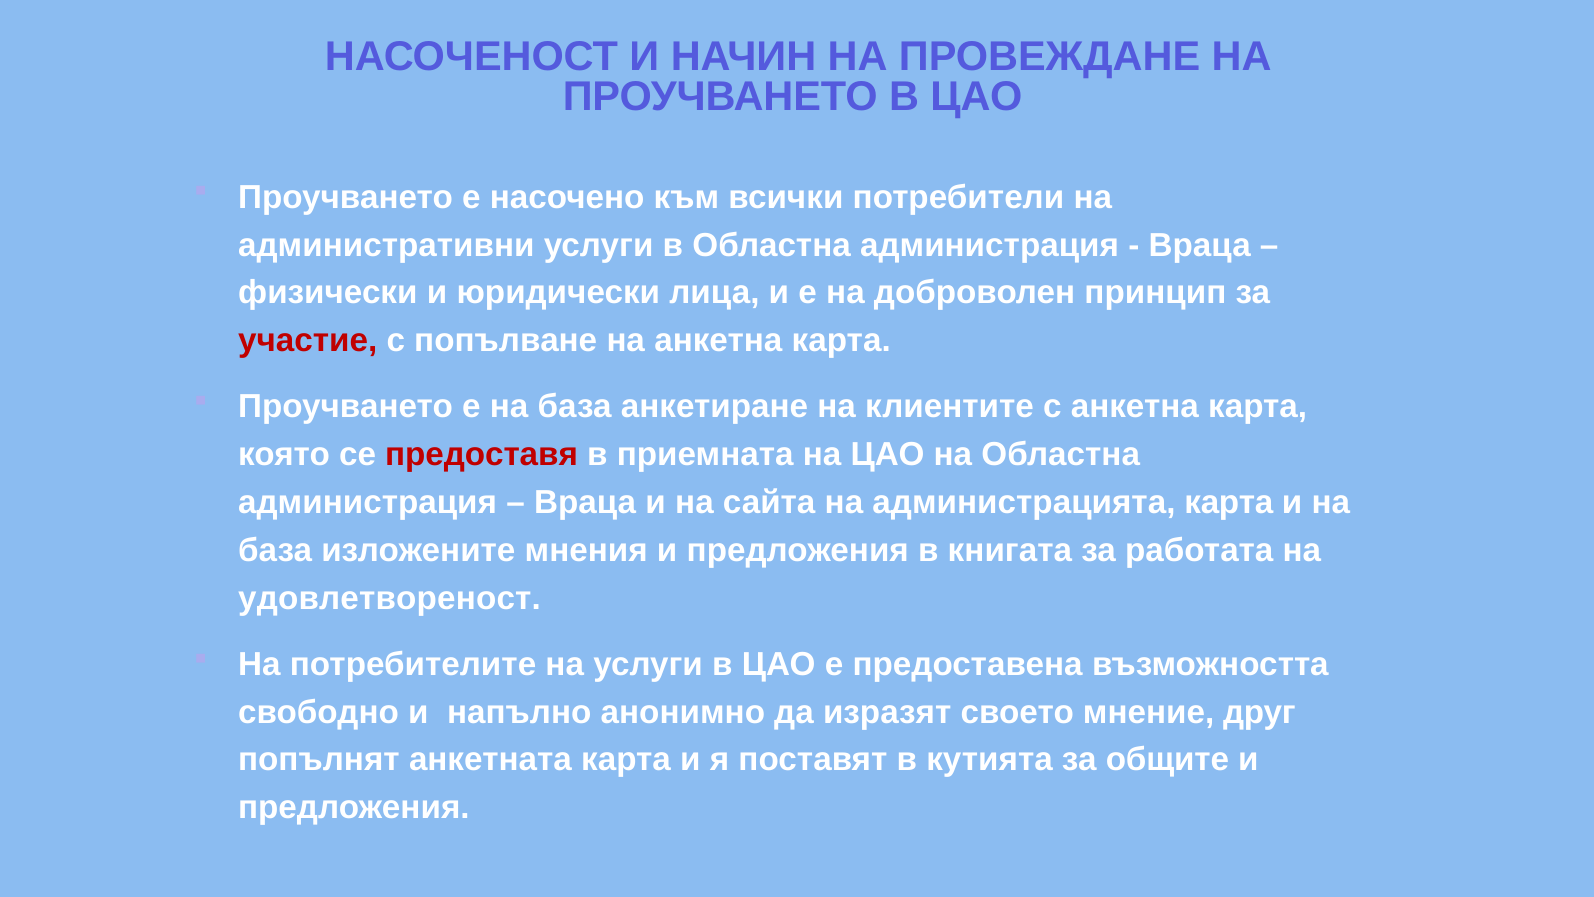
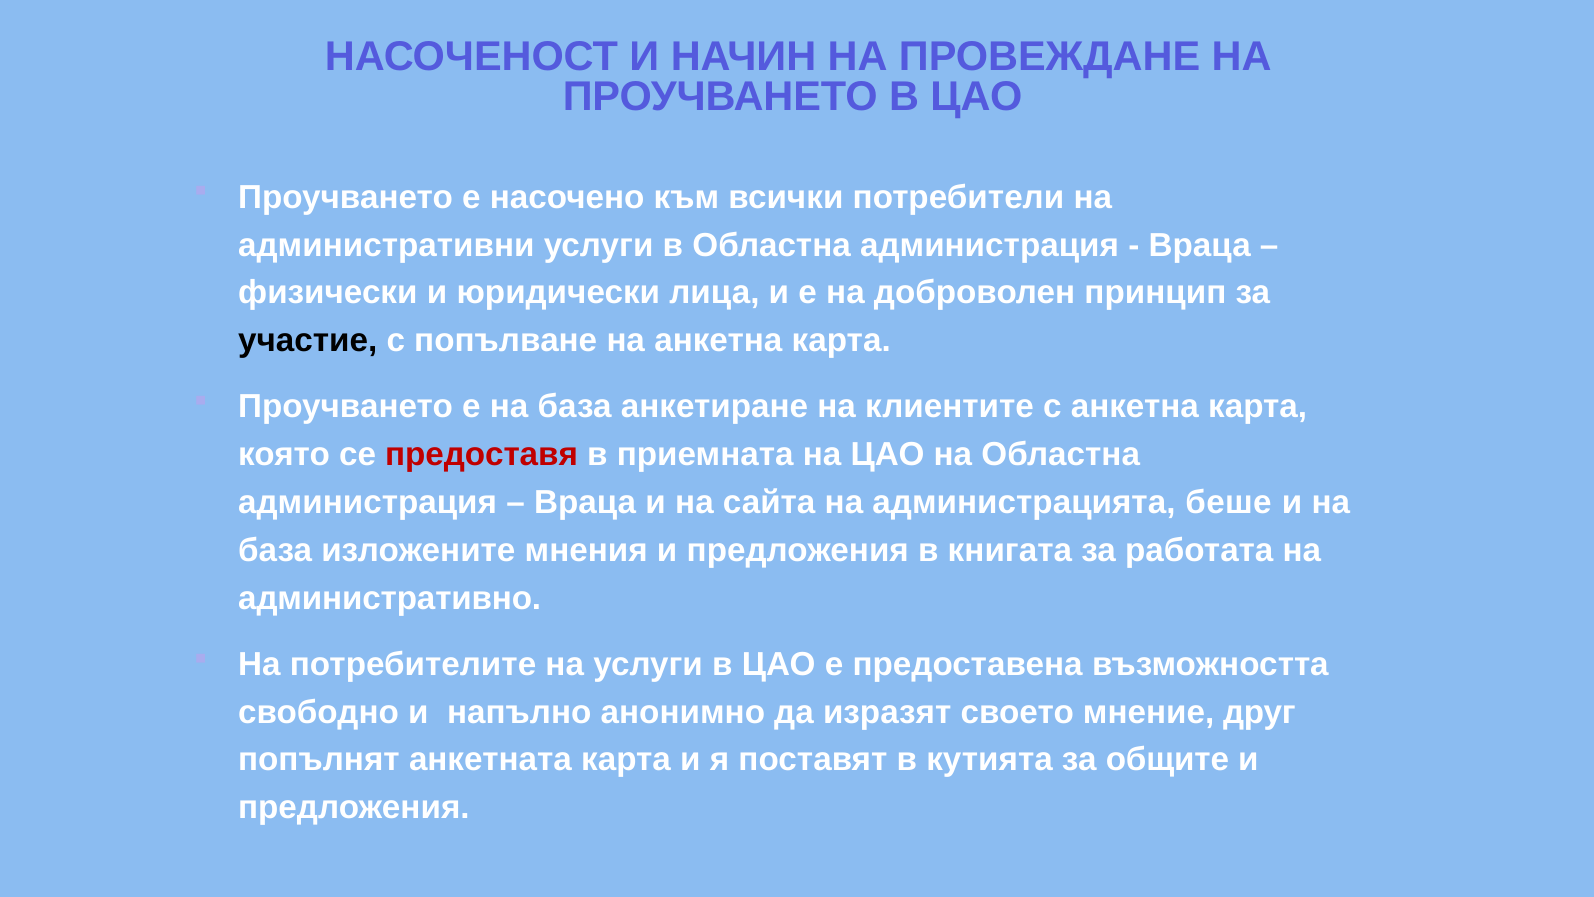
участие colour: red -> black (308, 341)
администрацията карта: карта -> беше (1229, 502)
удовлетвореност: удовлетвореност -> административно (390, 598)
